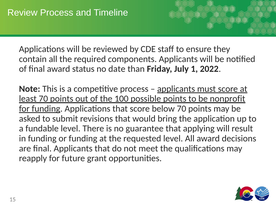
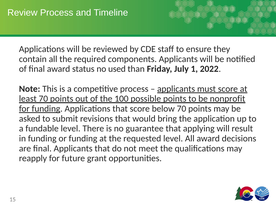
date: date -> used (117, 69)
